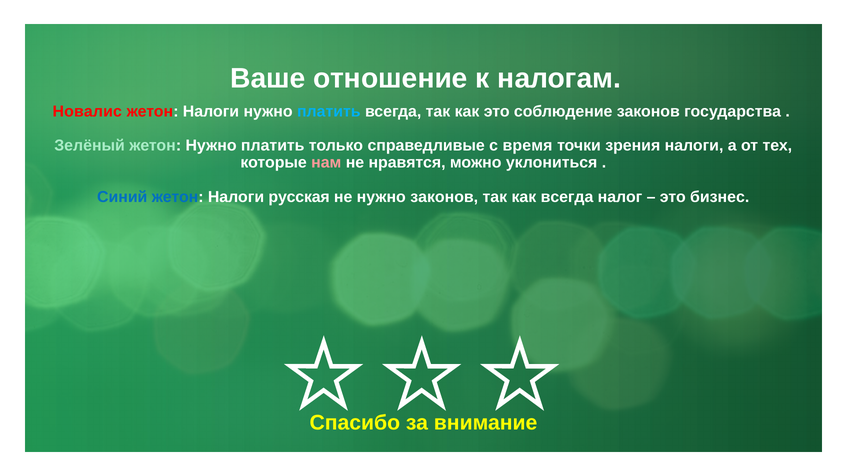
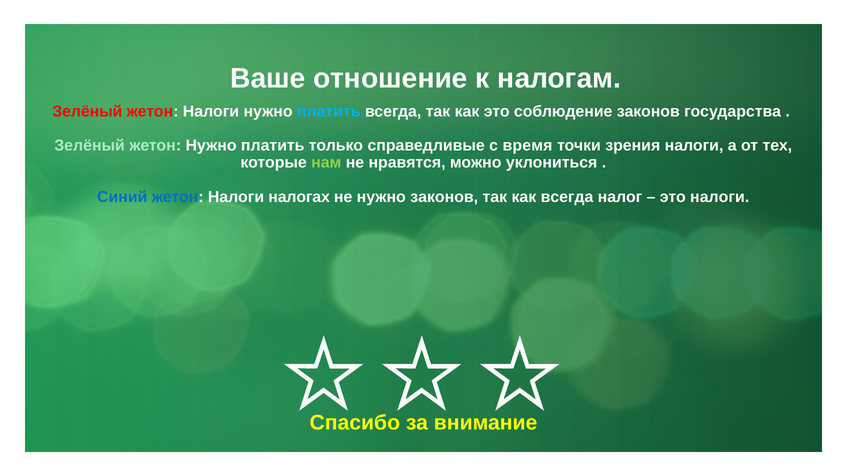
Новалис: Новалис -> Зелёный (87, 111)
нам colour: pink -> light green (326, 163)
русская: русская -> налогах (299, 197)
это бизнес: бизнес -> налоги (720, 197)
